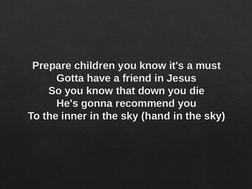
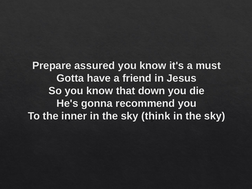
children: children -> assured (95, 66)
hand: hand -> think (156, 116)
